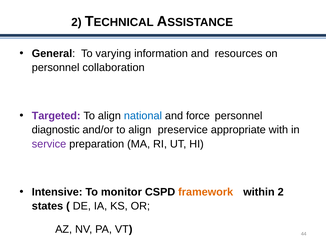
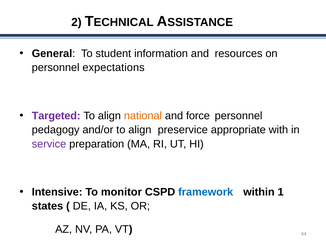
varying: varying -> student (113, 53)
collaboration: collaboration -> expectations (114, 68)
national colour: blue -> orange (143, 115)
diagnostic: diagnostic -> pedagogy (56, 130)
framework colour: orange -> blue (206, 192)
within 2: 2 -> 1 (281, 192)
